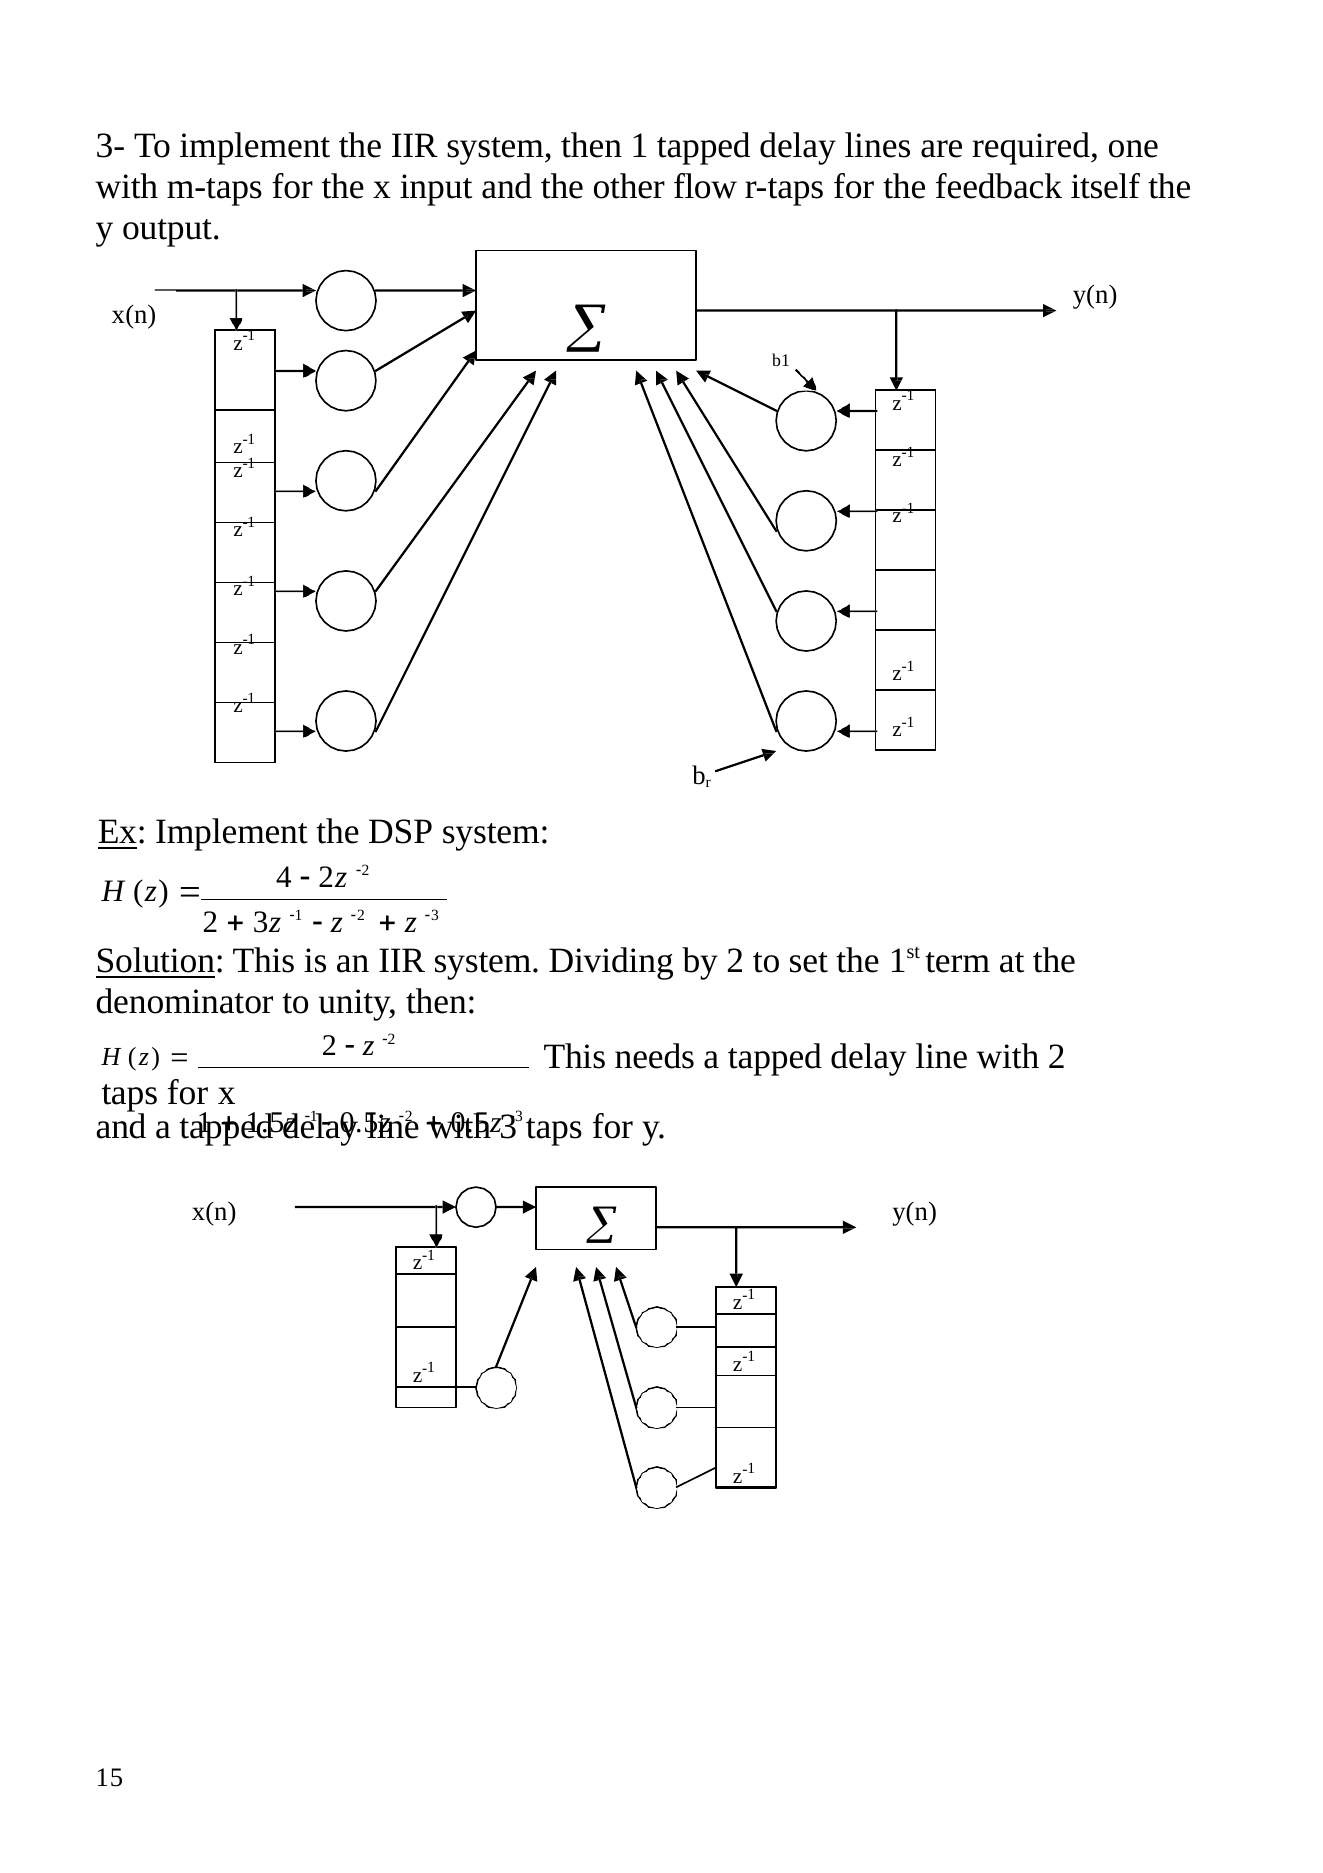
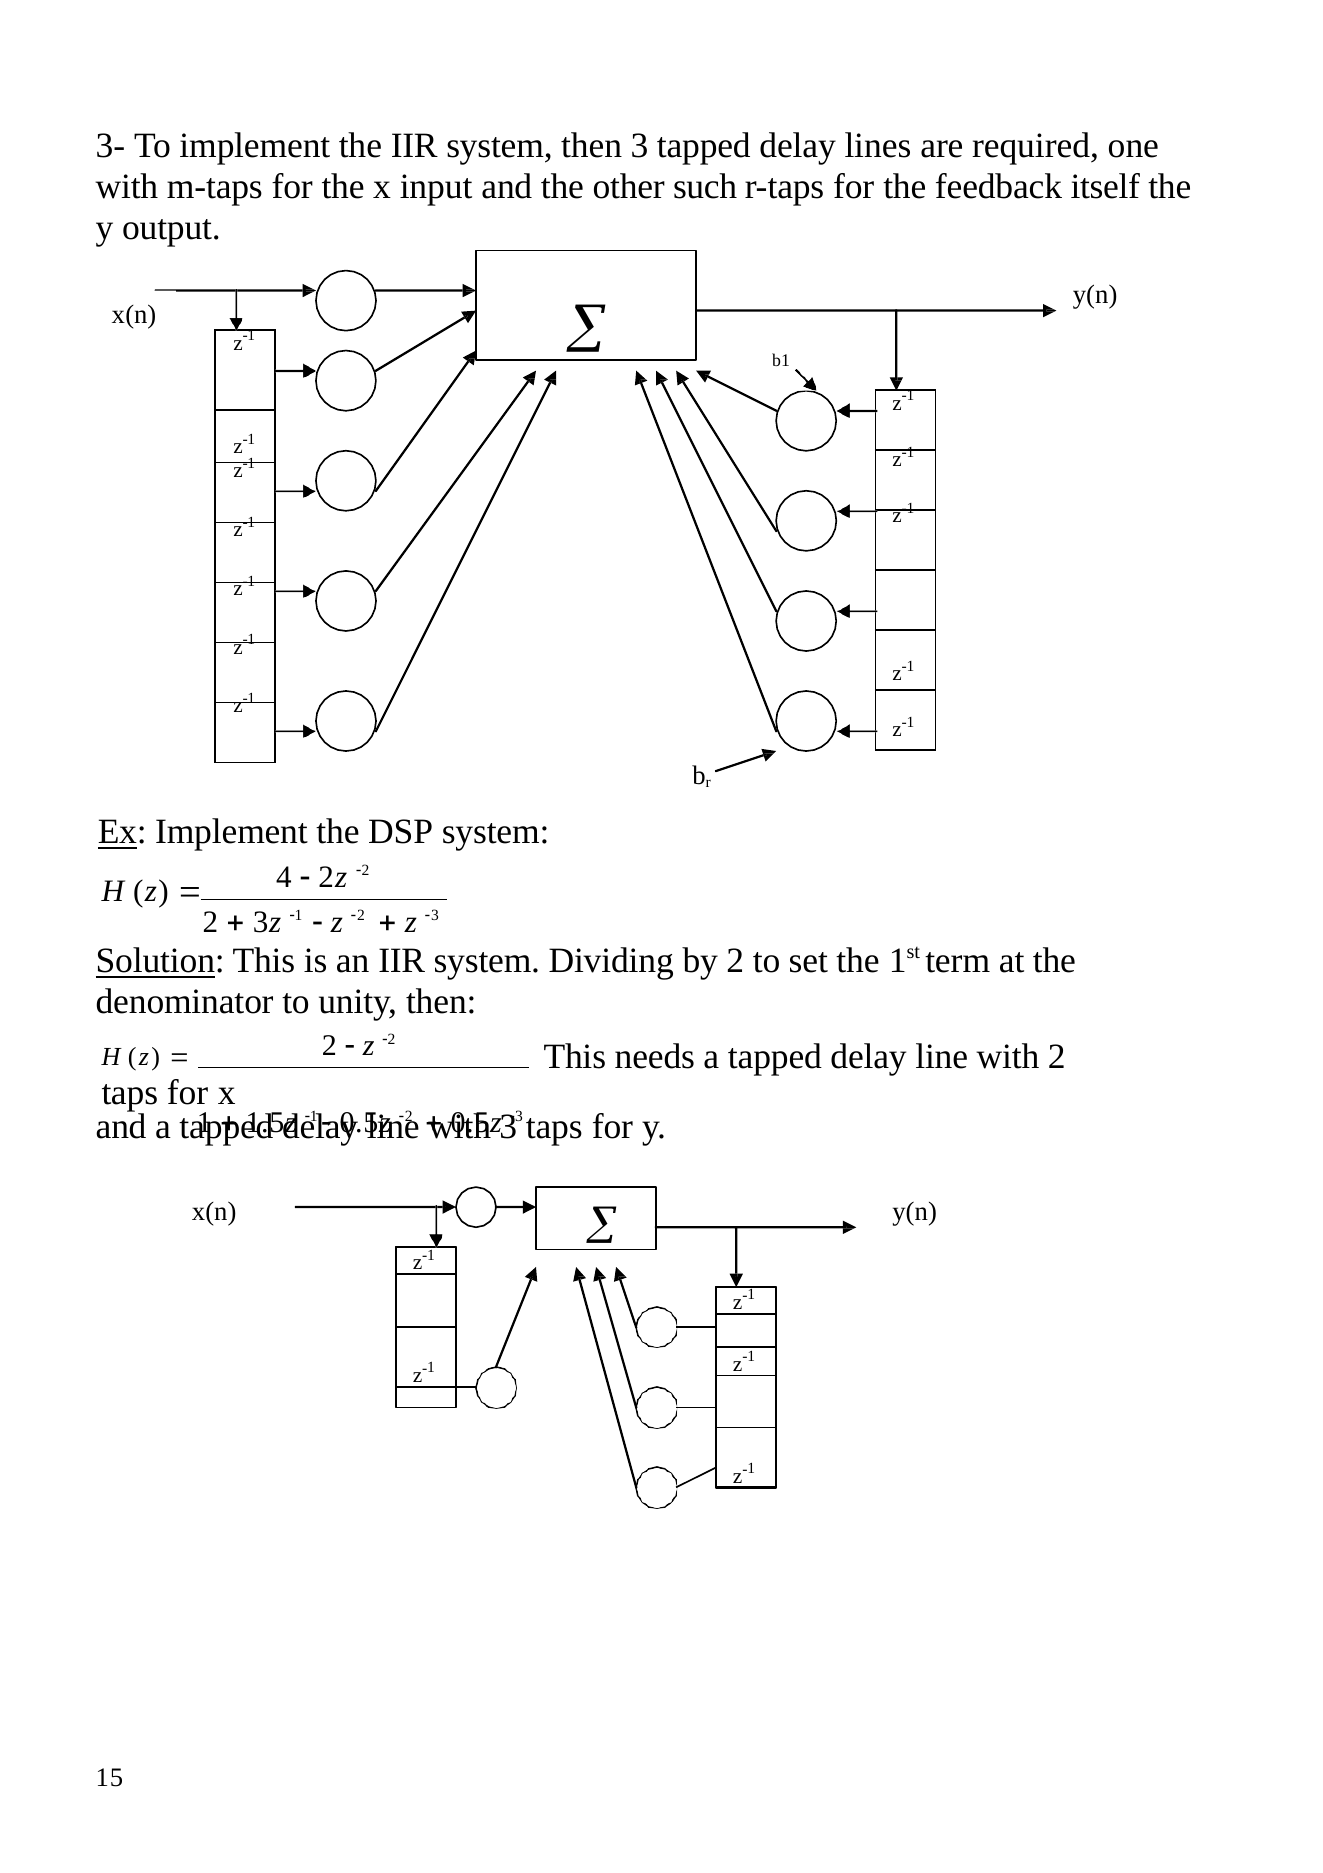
then 1: 1 -> 3 (640, 145)
flow: flow -> such (705, 186)
